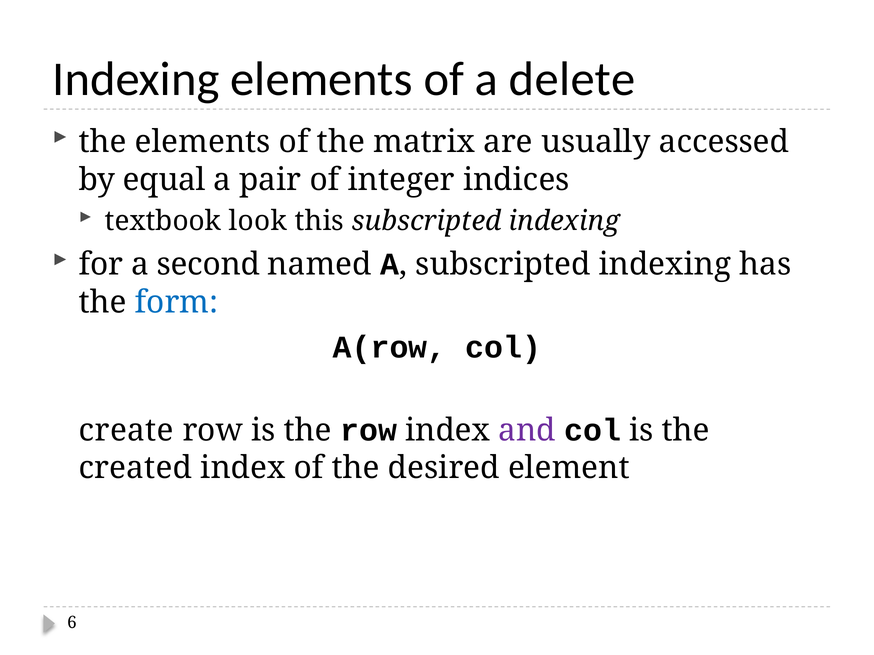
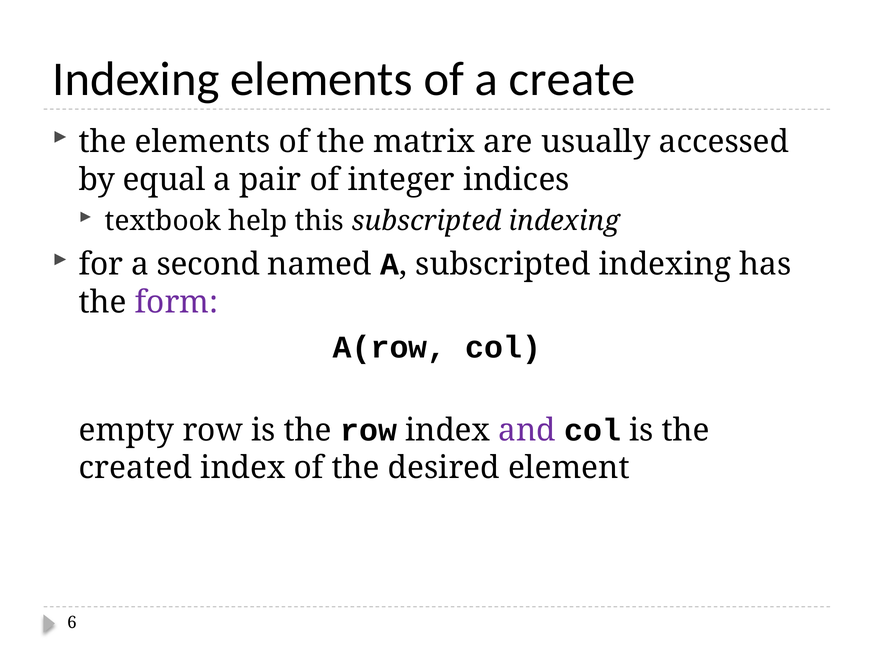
delete: delete -> create (572, 79)
look: look -> help (258, 221)
form colour: blue -> purple (177, 302)
create: create -> empty (126, 431)
